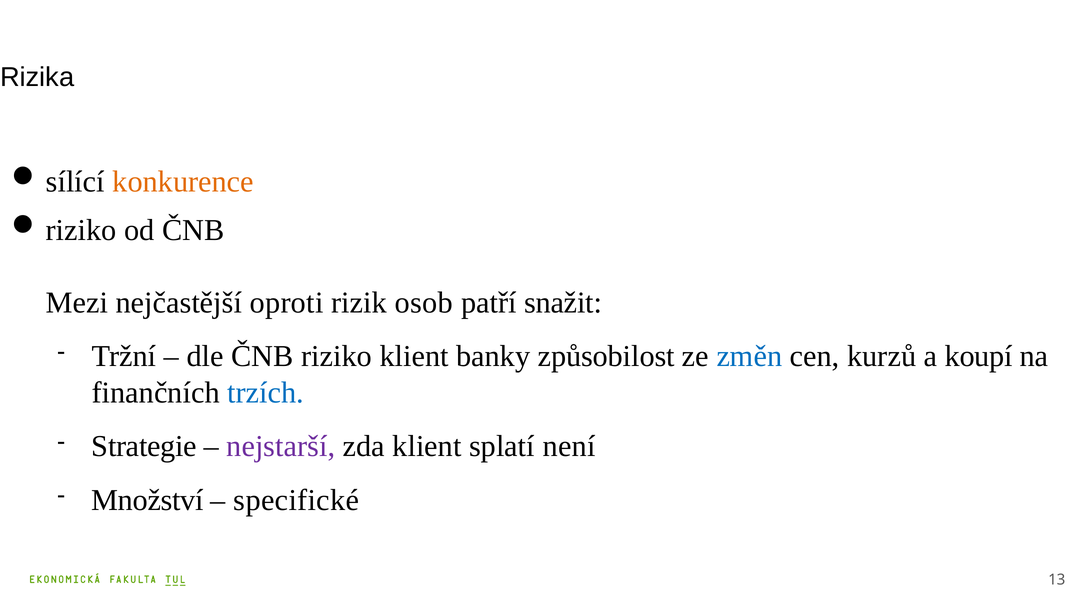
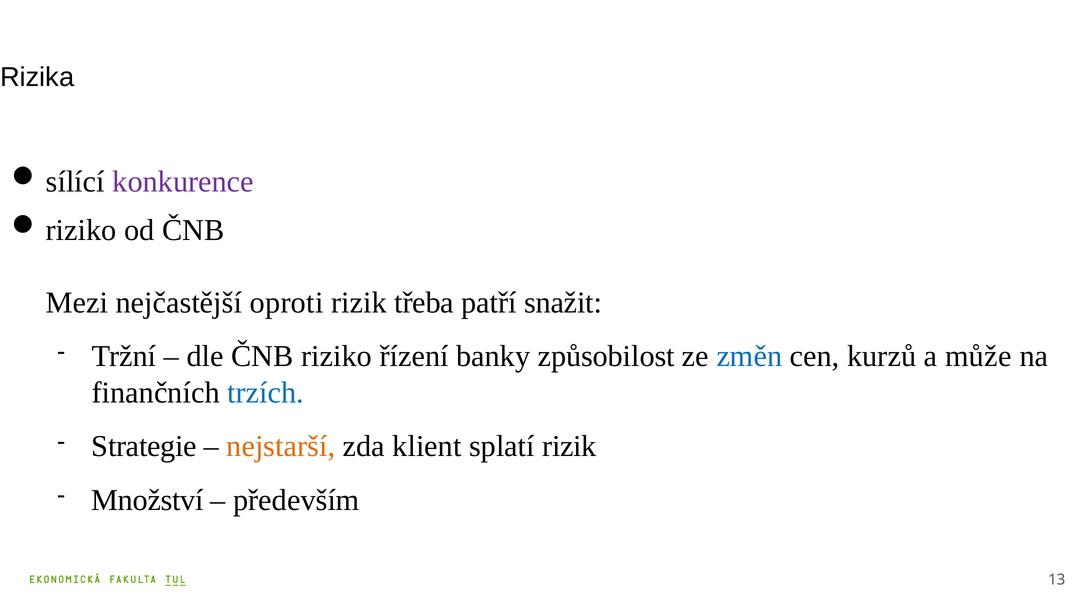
konkurence colour: orange -> purple (183, 181)
osob: osob -> třeba (424, 303)
riziko klient: klient -> řízení (414, 356)
koupí: koupí -> může (978, 356)
nejstarší colour: purple -> orange (281, 446)
splatí není: není -> rizik (569, 446)
specifické: specifické -> především (296, 500)
